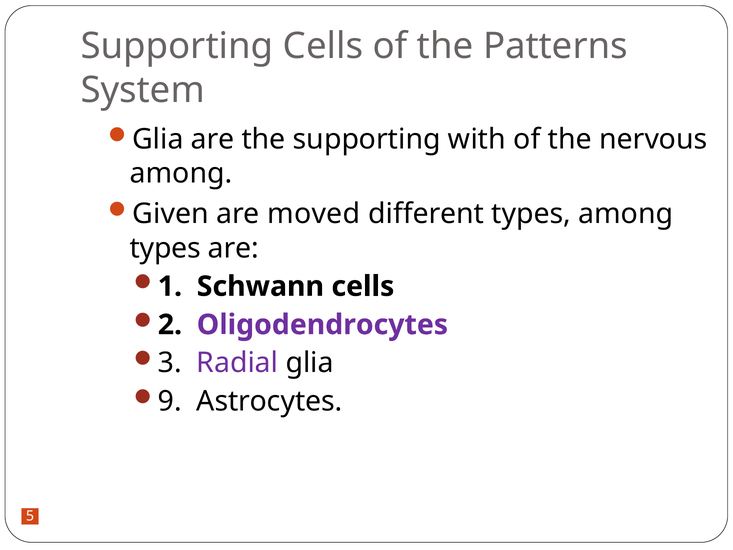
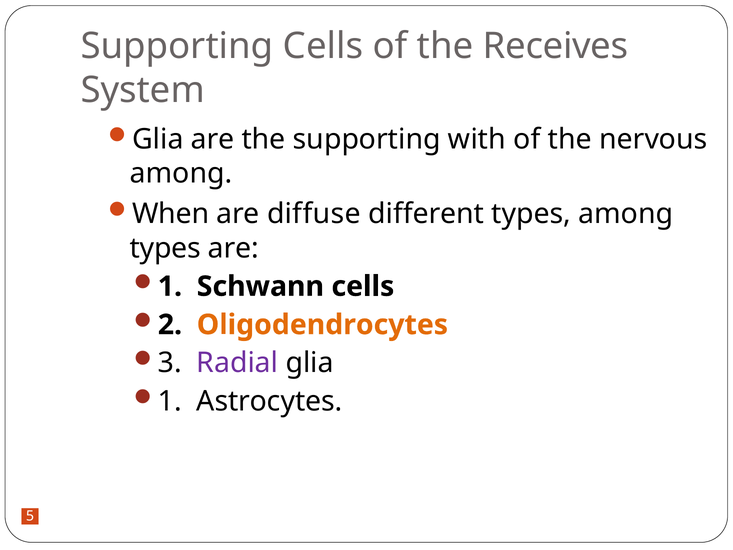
Patterns: Patterns -> Receives (556, 46)
Given: Given -> When (171, 214)
moved: moved -> diffuse (314, 214)
Oligodendrocytes colour: purple -> orange (322, 325)
9: 9 -> 1 (170, 401)
